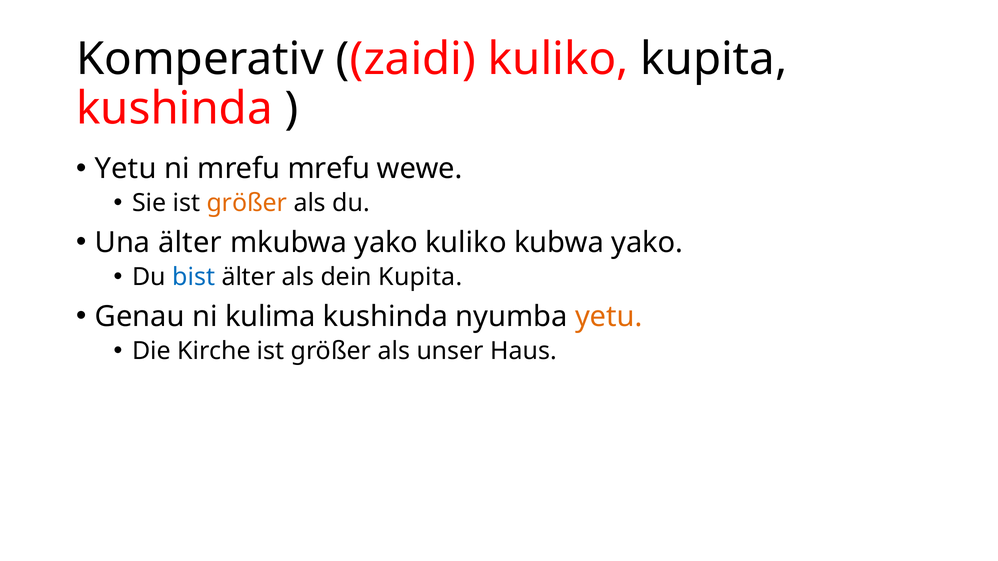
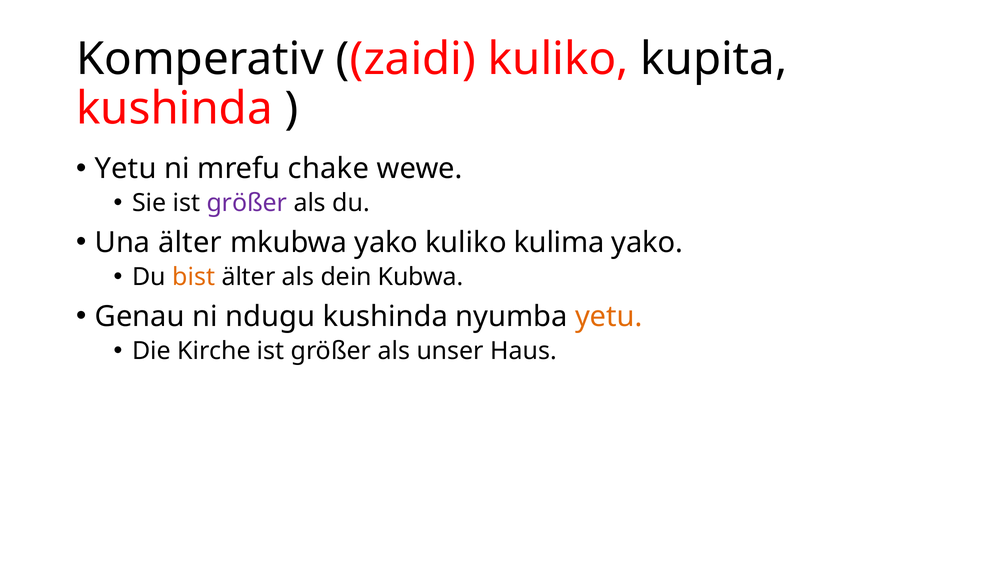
mrefu mrefu: mrefu -> chake (328, 169)
größer colour: orange -> purple (247, 203)
kubwa: kubwa -> kulima (559, 243)
bist colour: blue -> orange (194, 277)
dein Kupita: Kupita -> Kubwa (421, 277)
kulima: kulima -> ndugu (270, 317)
